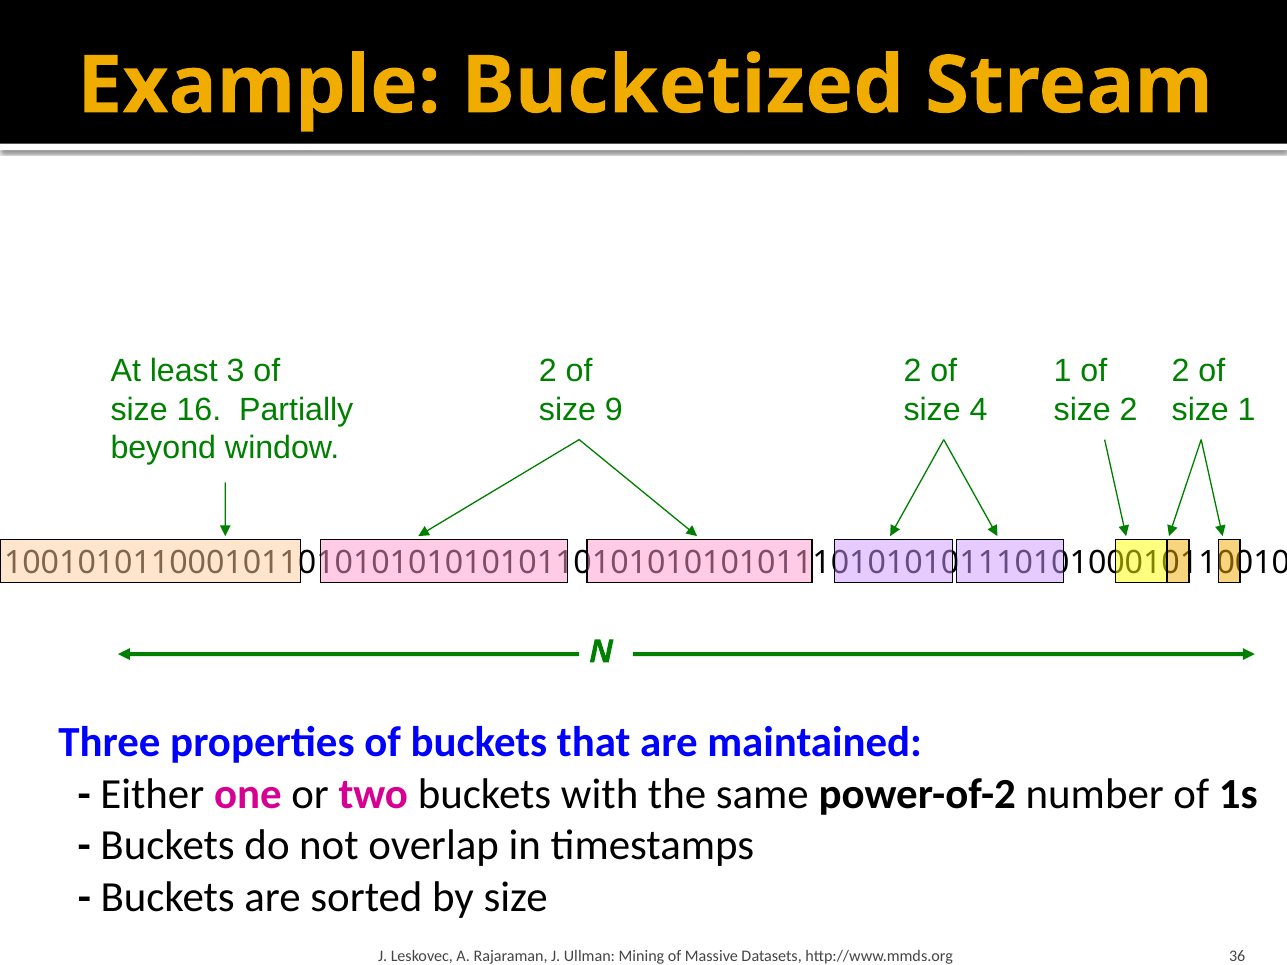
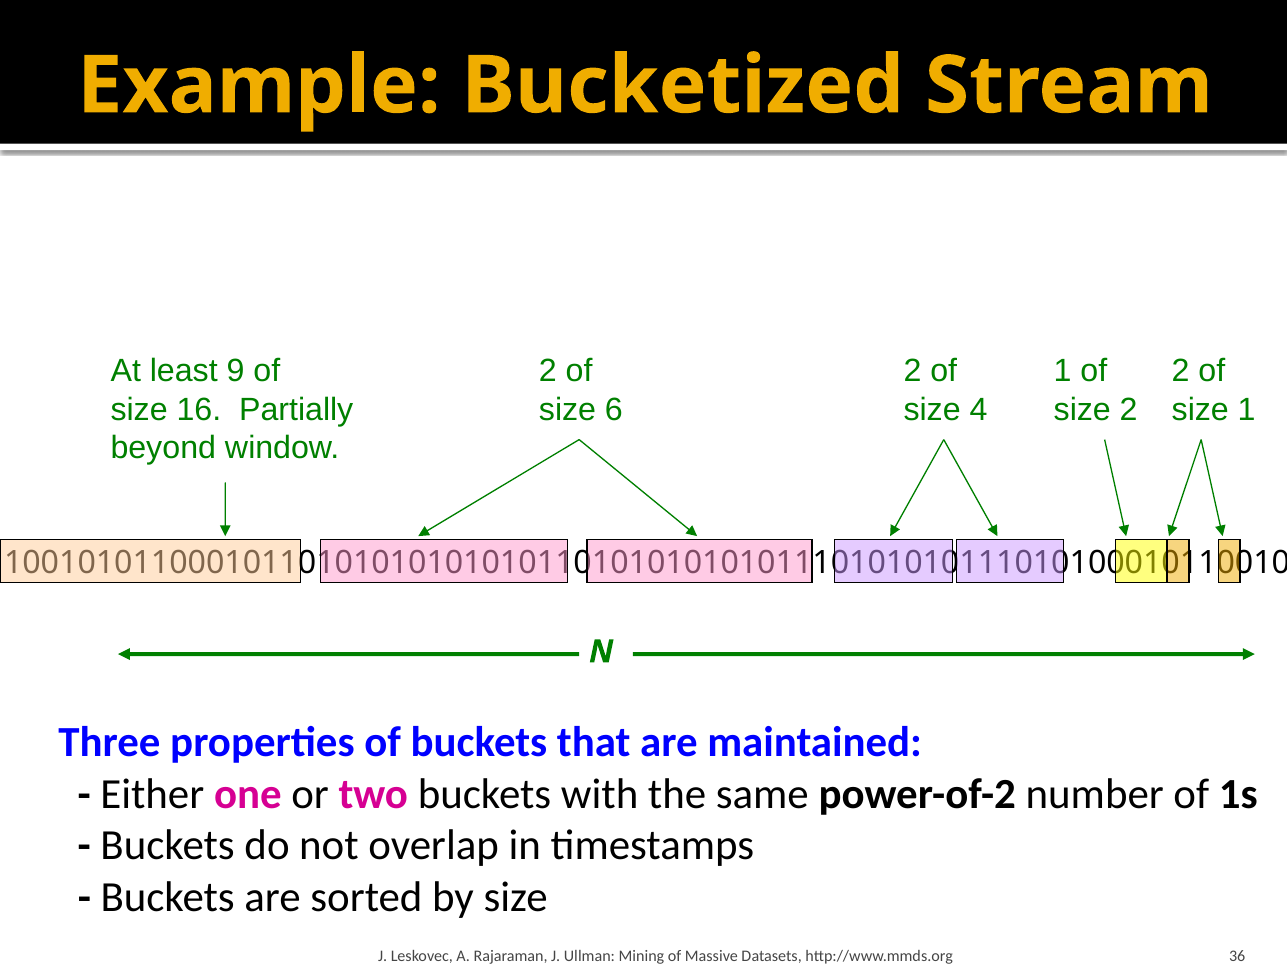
3: 3 -> 9 (235, 371)
9: 9 -> 6 (614, 410)
